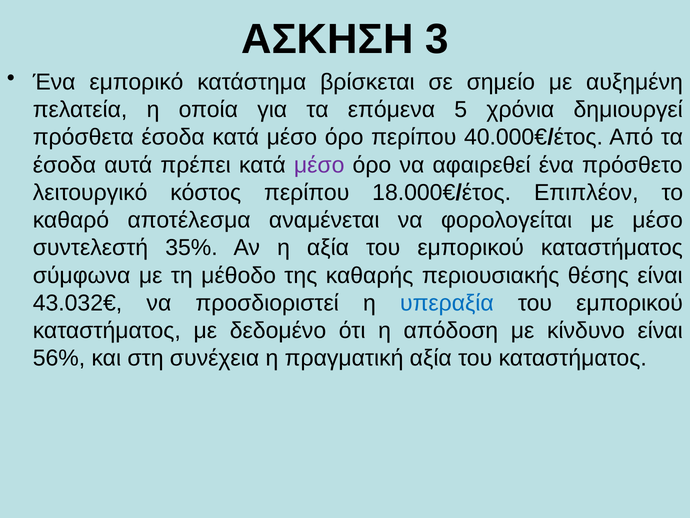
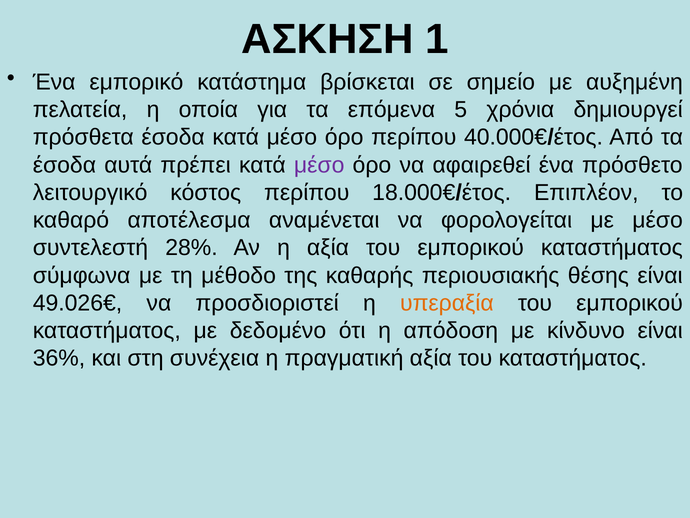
3: 3 -> 1 (437, 39)
35%: 35% -> 28% (191, 248)
43.032€: 43.032€ -> 49.026€ (77, 303)
υπεραξία colour: blue -> orange (447, 303)
56%: 56% -> 36% (59, 358)
